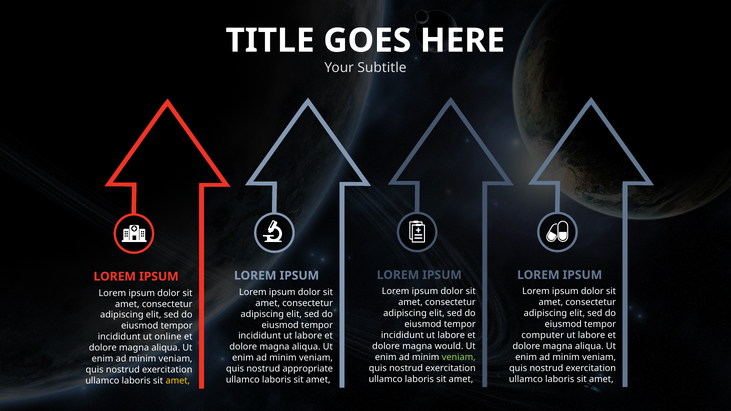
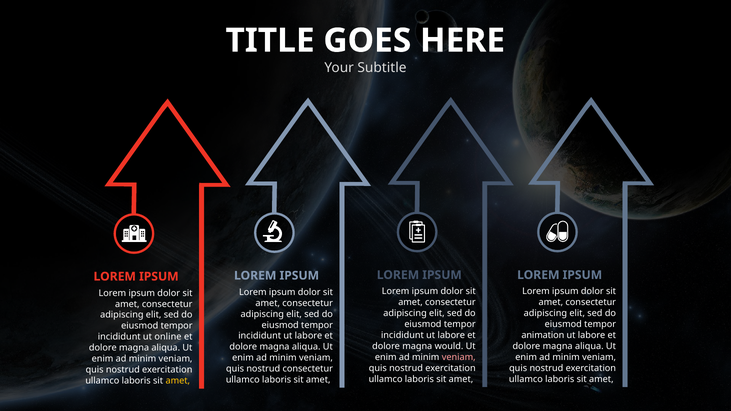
computer: computer -> animation (543, 335)
veniam colour: light green -> pink (459, 357)
nostrud appropriate: appropriate -> consectetur (308, 369)
